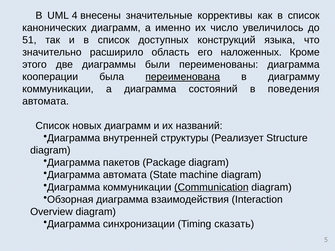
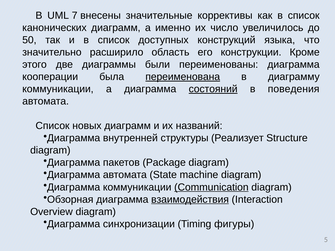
4: 4 -> 7 (75, 15)
51: 51 -> 50 (29, 40)
наложенных: наложенных -> конструкции (251, 52)
состояний underline: none -> present (213, 89)
взаимодействия underline: none -> present (190, 200)
сказать: сказать -> фигуры (234, 224)
